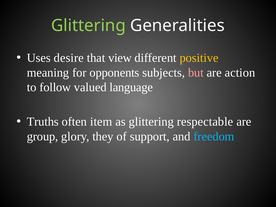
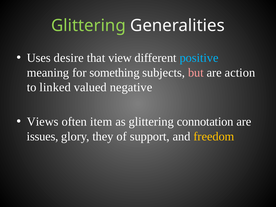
positive colour: yellow -> light blue (199, 58)
opponents: opponents -> something (114, 73)
follow: follow -> linked (55, 87)
language: language -> negative (131, 87)
Truths: Truths -> Views (43, 122)
respectable: respectable -> connotation (205, 122)
group: group -> issues (43, 136)
freedom colour: light blue -> yellow (214, 136)
